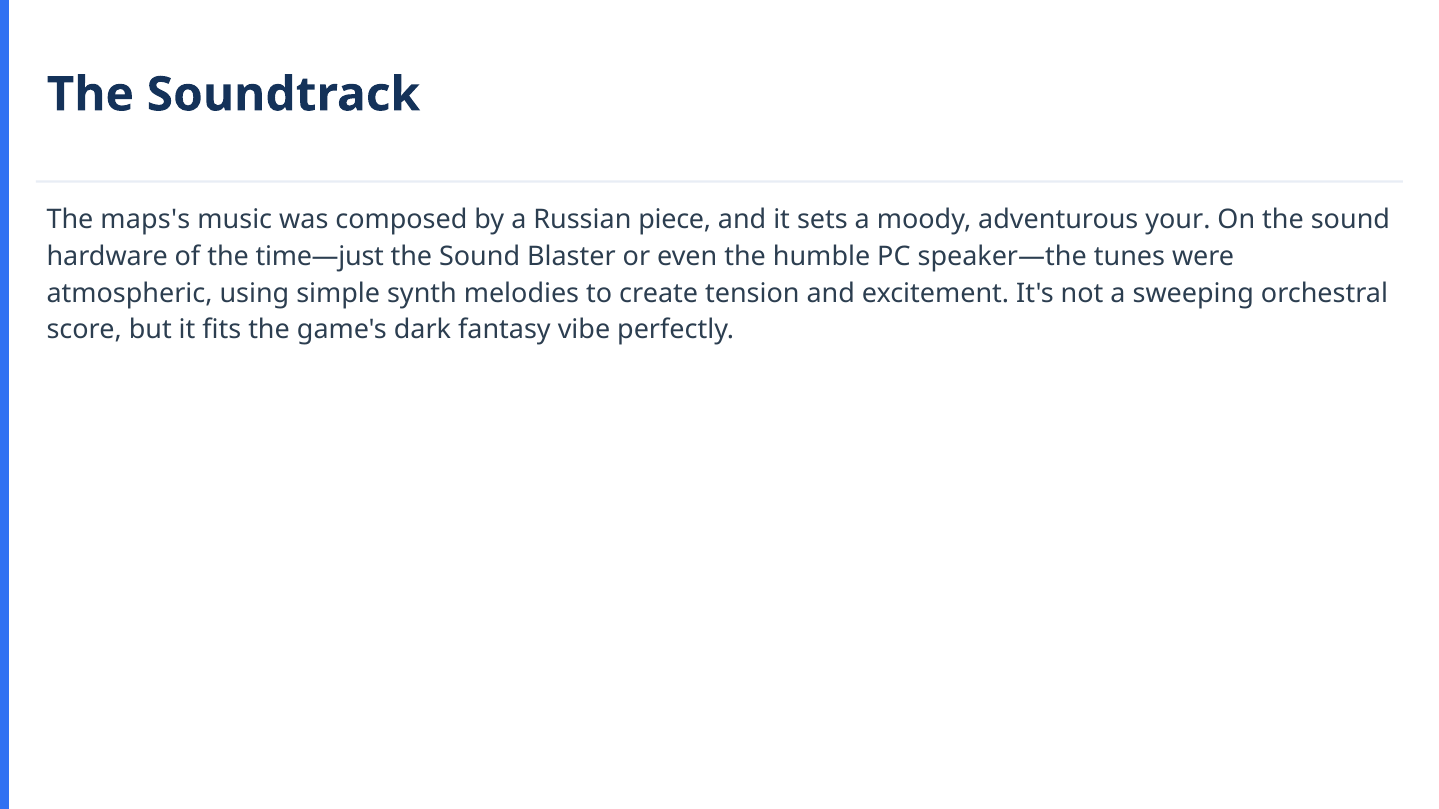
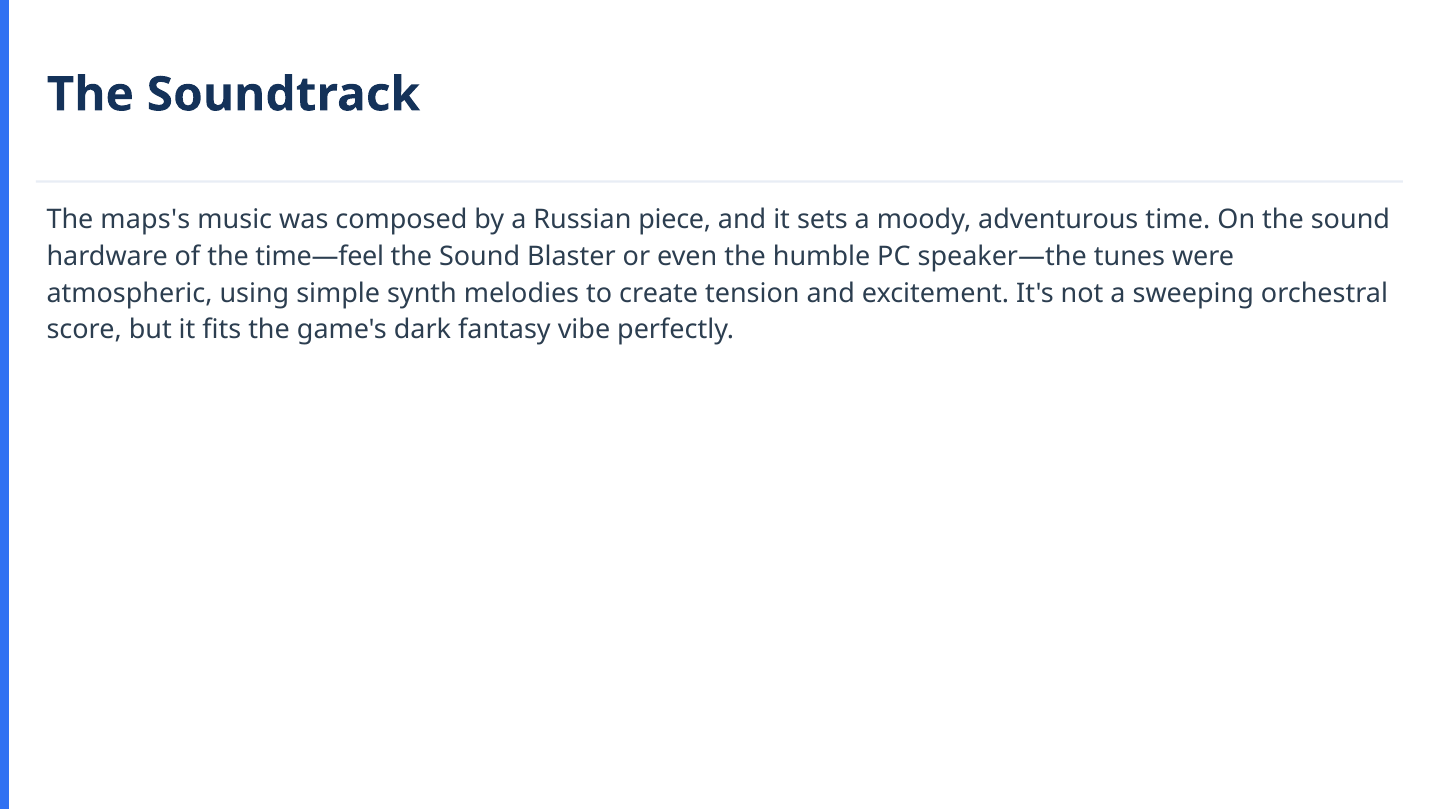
your: your -> time (1178, 220)
time—just: time—just -> time—feel (320, 257)
